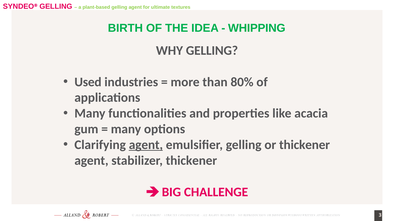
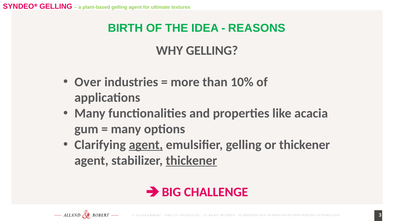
WHIPPING: WHIPPING -> REASONS (257, 28)
Used: Used -> Over (88, 82)
80%: 80% -> 10% (242, 82)
thickener underline: none -> present (191, 161)
